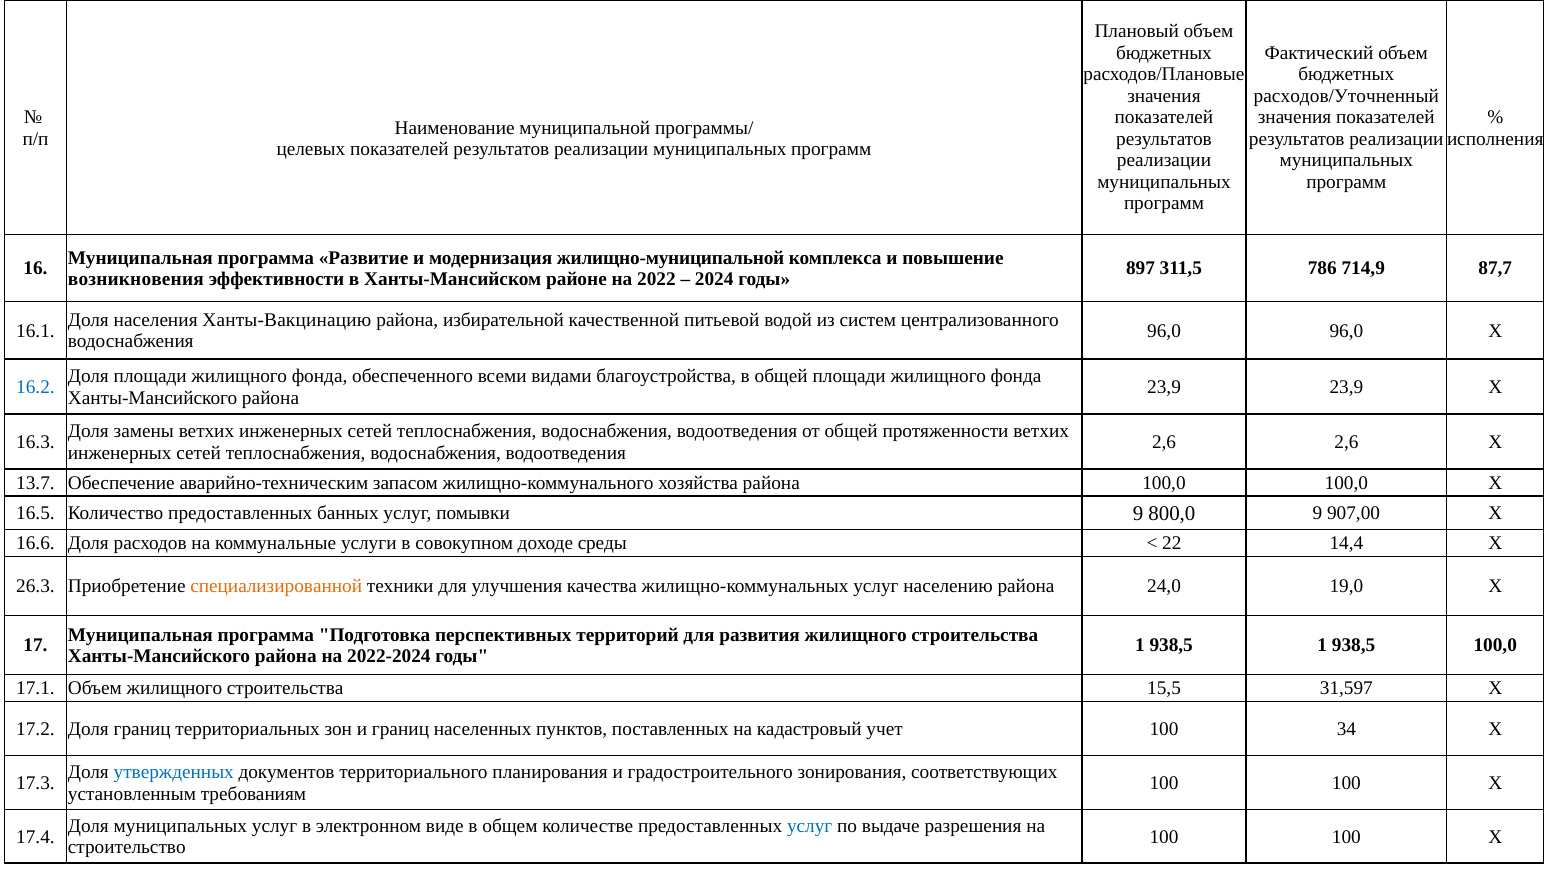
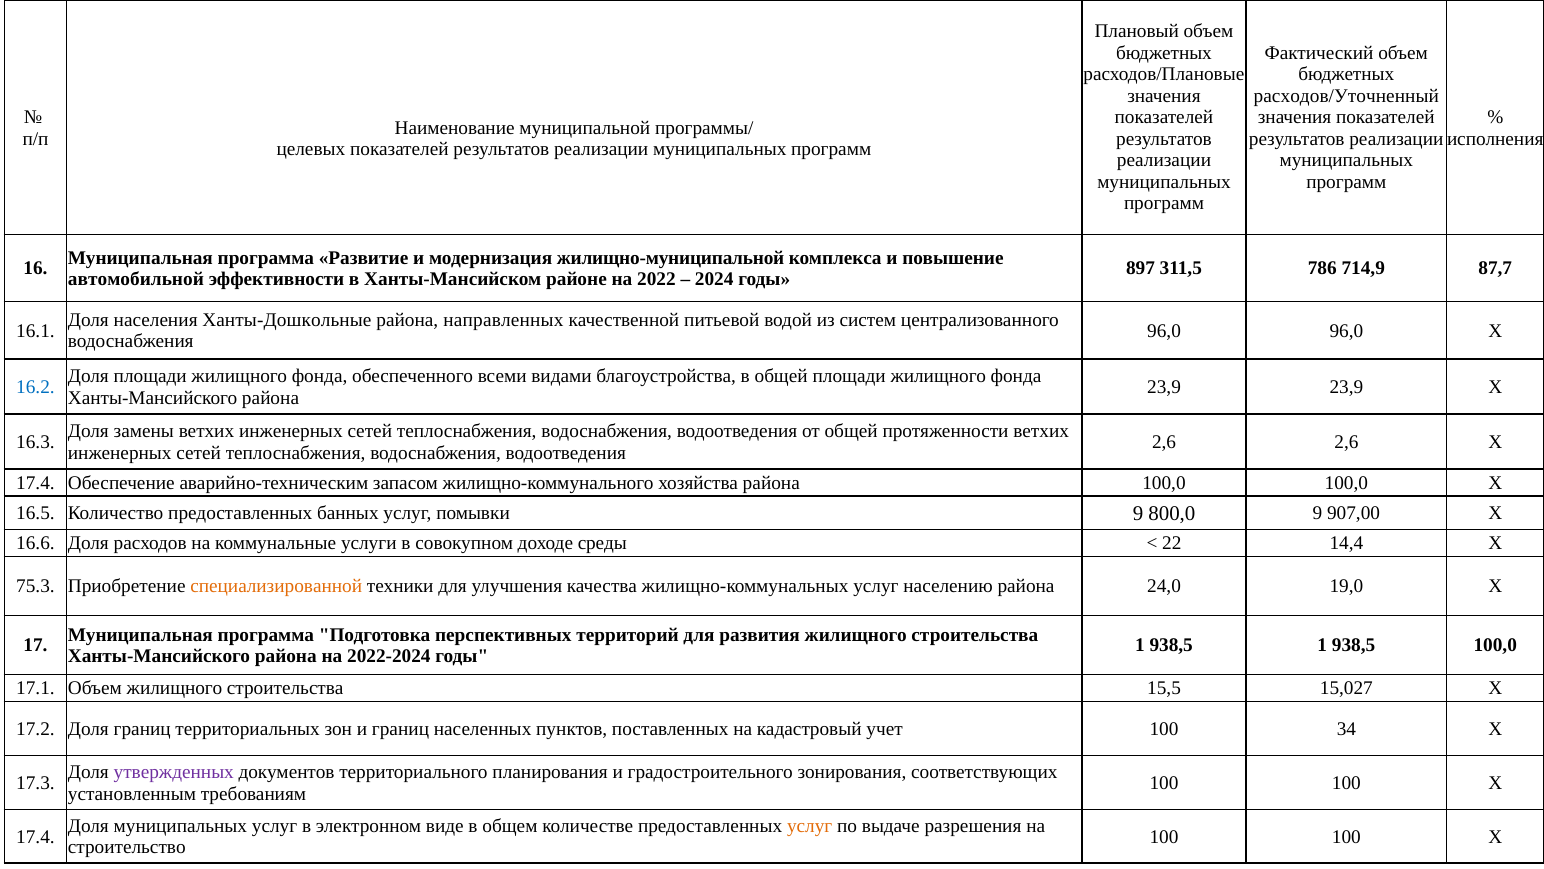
возникновения: возникновения -> автомобильной (136, 279)
Ханты-Вакцинацию: Ханты-Вакцинацию -> Ханты-Дошкольные (287, 320)
избирательной: избирательной -> направленных (503, 320)
13.7: 13.7 -> 17.4 (35, 483)
26.3: 26.3 -> 75.3 (35, 586)
31,597: 31,597 -> 15,027 (1346, 688)
утвержденных colour: blue -> purple (174, 772)
услуг colour: blue -> orange (810, 826)
